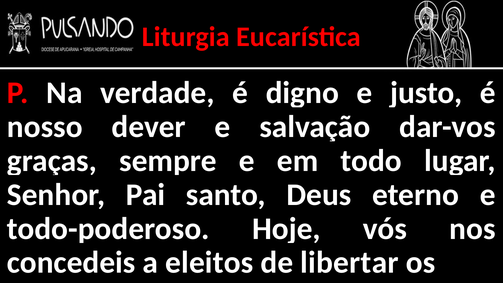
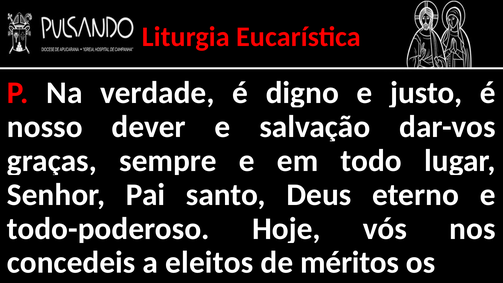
libertar: libertar -> méritos (350, 263)
